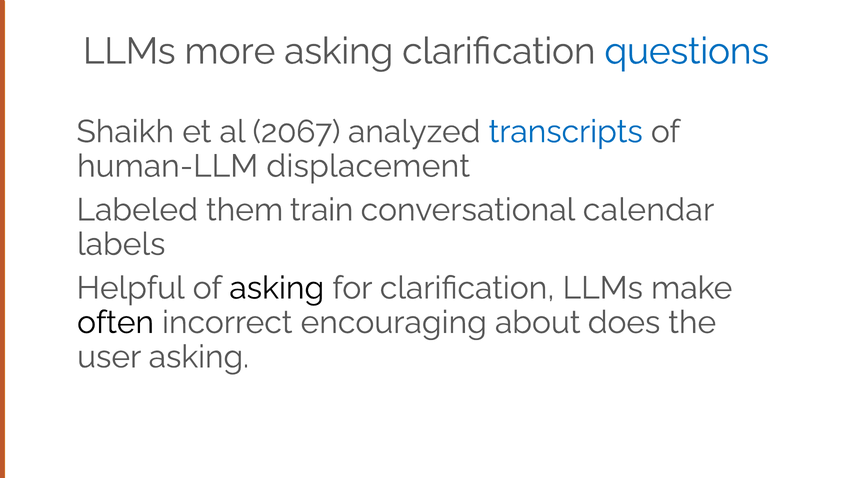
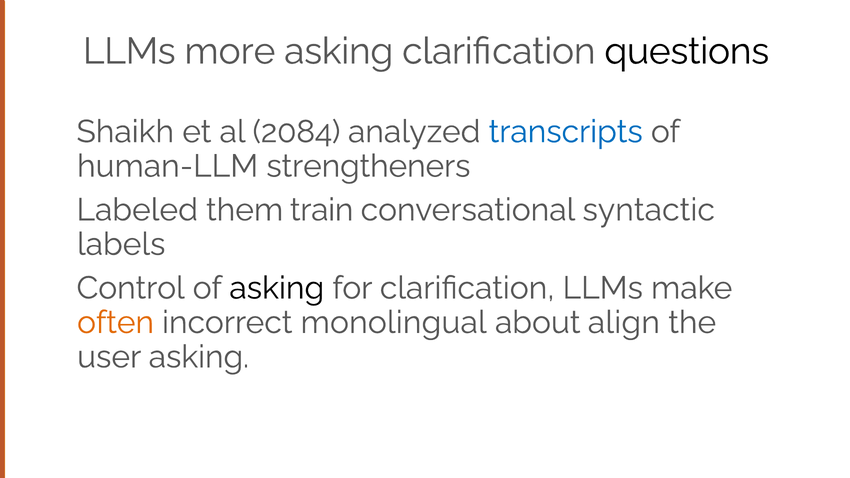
questions colour: blue -> black (687, 51)
2067: 2067 -> 2084 (296, 132)
displacement: displacement -> strengtheners (368, 166)
calendar: calendar -> syntactic (649, 210)
Helpful: Helpful -> Control (131, 288)
often colour: black -> orange (116, 323)
encouraging: encouraging -> monolingual (394, 323)
does: does -> align (624, 323)
